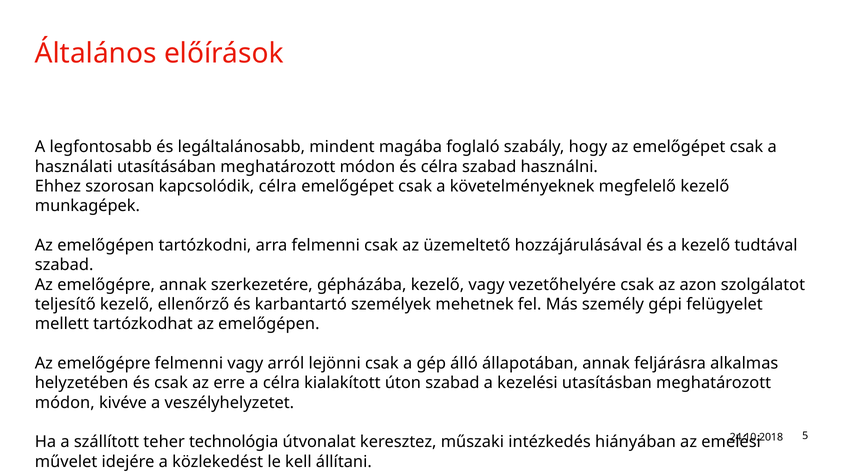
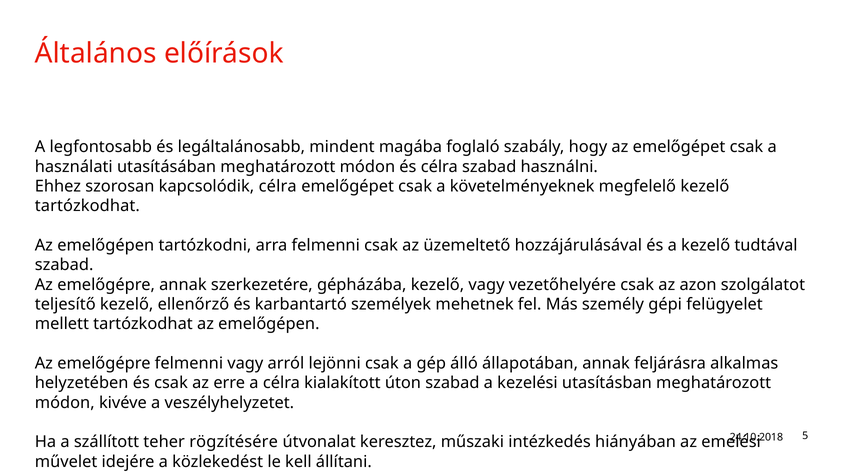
munkagépek: munkagépek -> tartózkodhat (87, 206)
technológia: technológia -> rögzítésére (234, 442)
